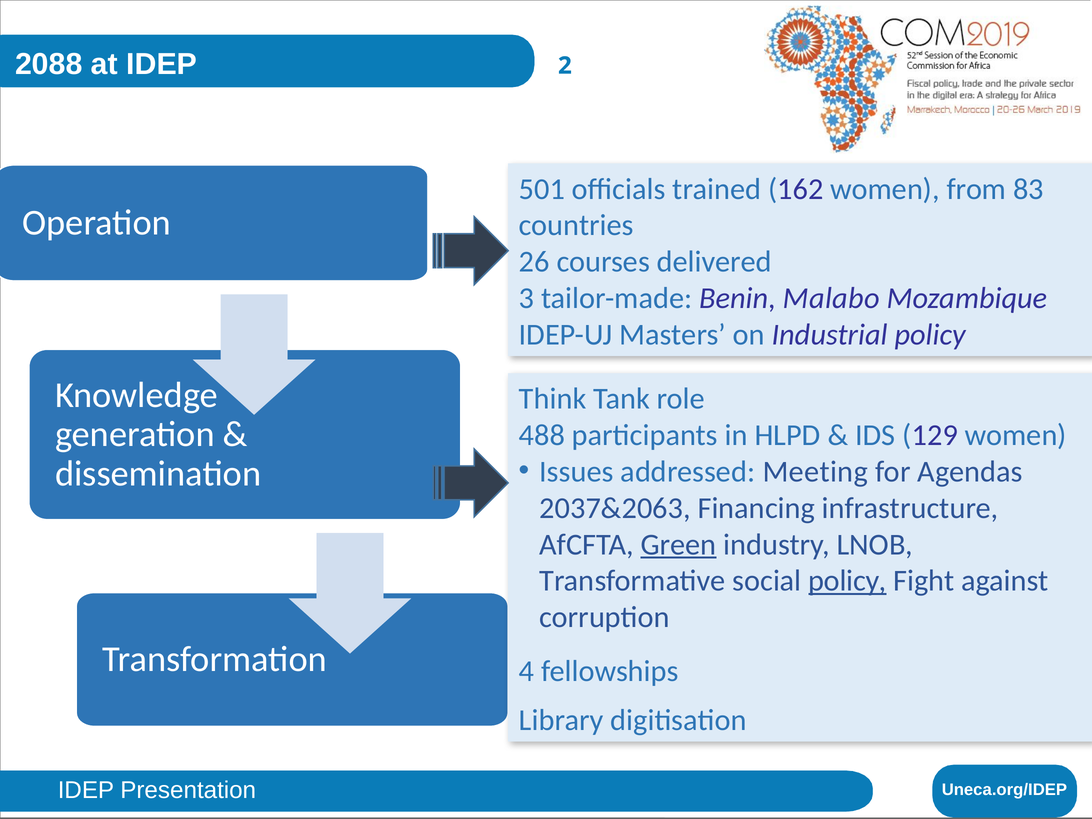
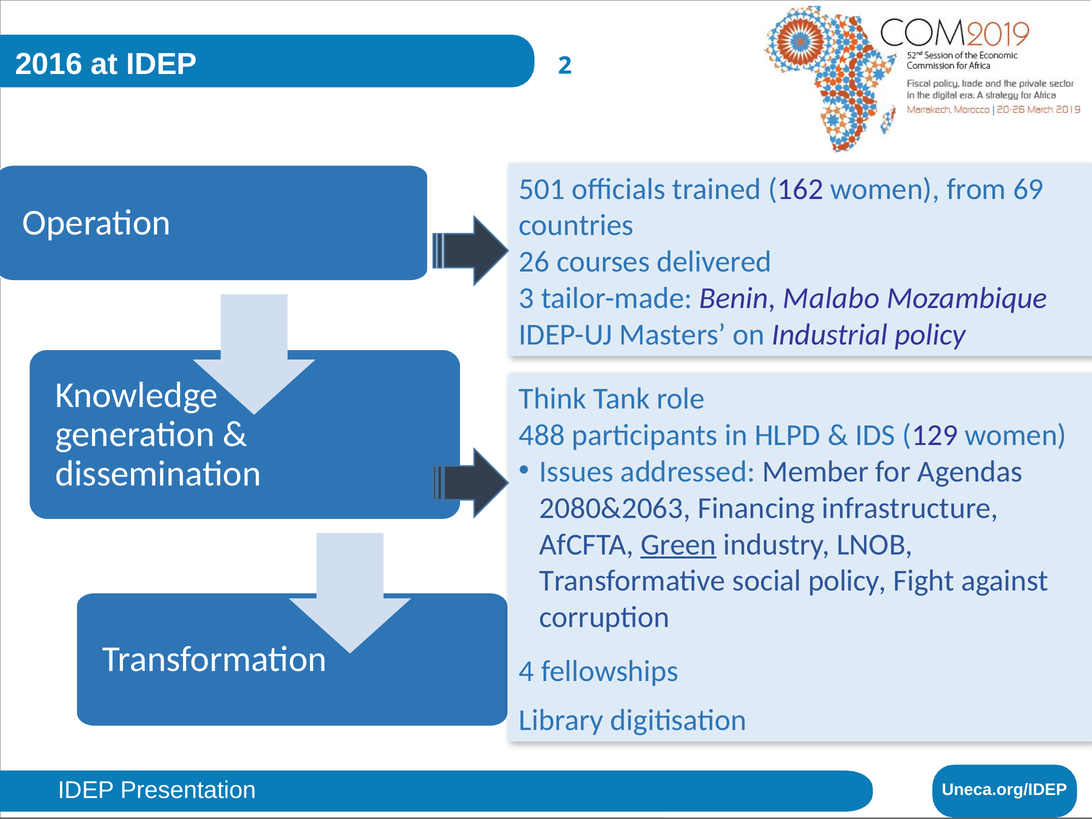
2088: 2088 -> 2016 (49, 64)
83: 83 -> 69 (1028, 189)
Meeting: Meeting -> Member (815, 472)
2037&2063: 2037&2063 -> 2080&2063 (615, 508)
policy underline: present -> none (847, 581)
